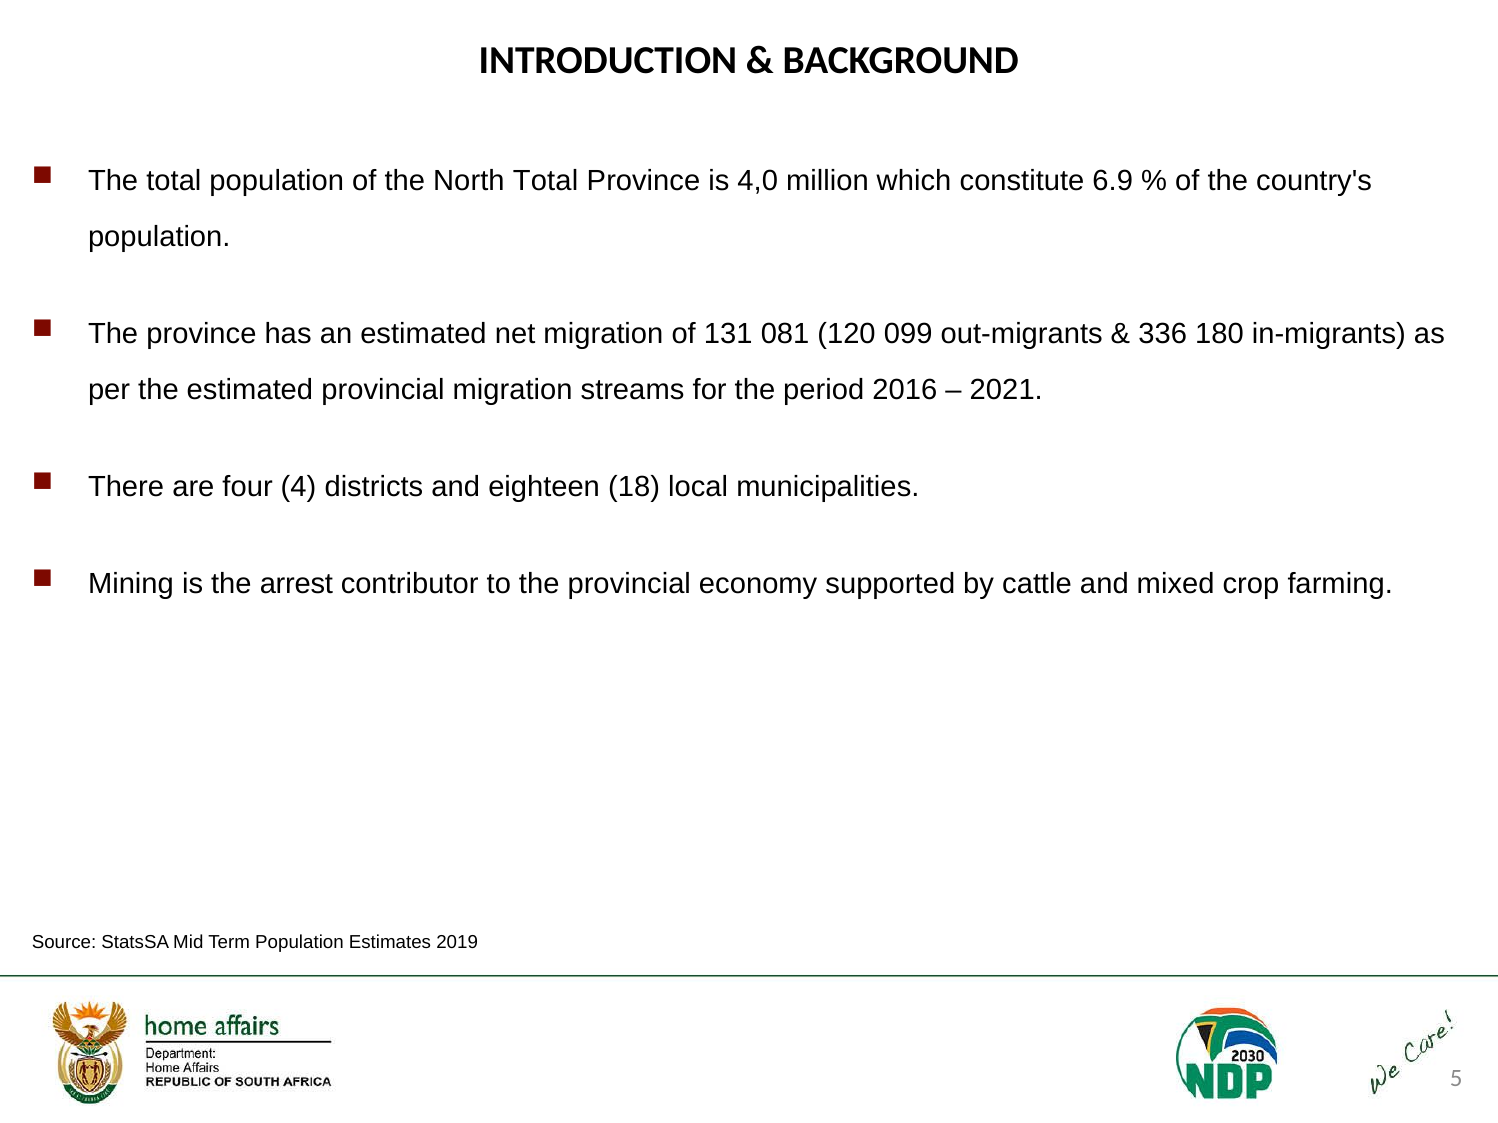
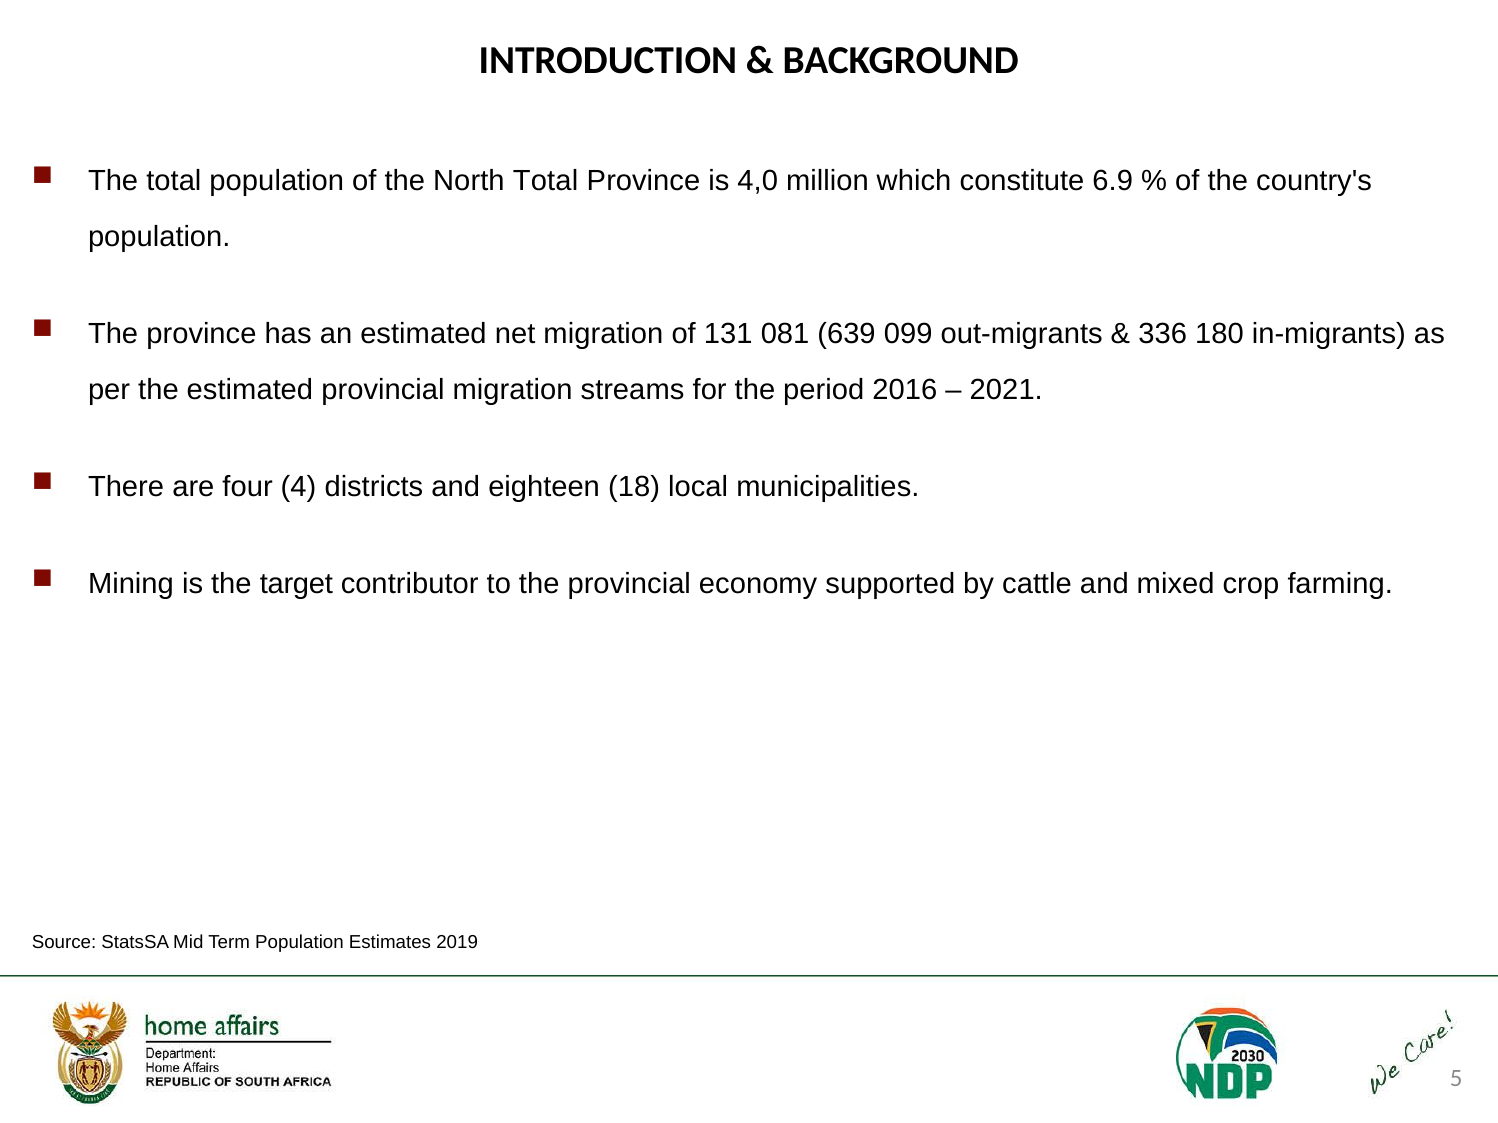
120: 120 -> 639 (847, 334)
arrest: arrest -> target (296, 584)
